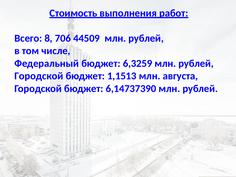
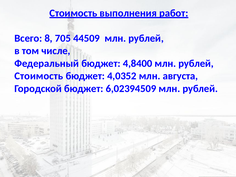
706: 706 -> 705 (63, 38)
6,3259: 6,3259 -> 4,8400 (138, 63)
Городской: Городской -> Стоимость (39, 76)
1,1513: 1,1513 -> 4,0352 (122, 76)
6,14737390: 6,14737390 -> 6,02394509 (131, 89)
